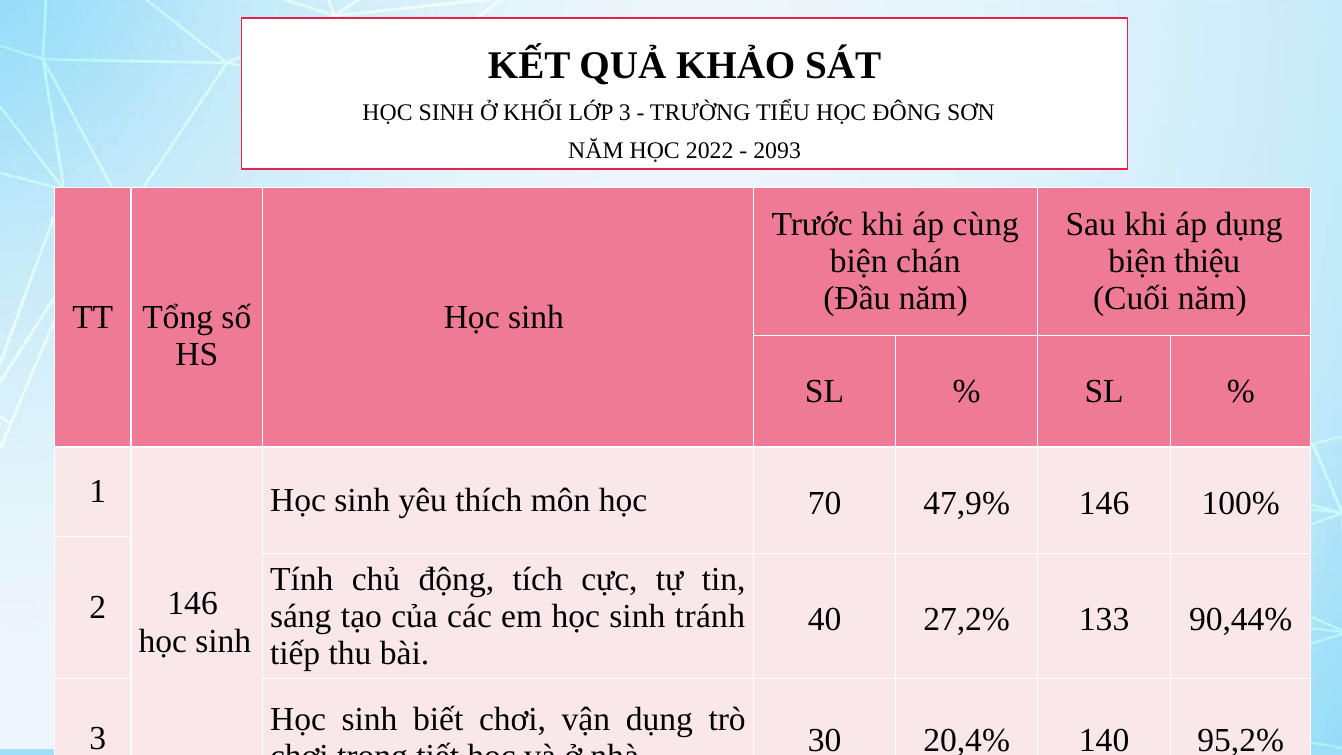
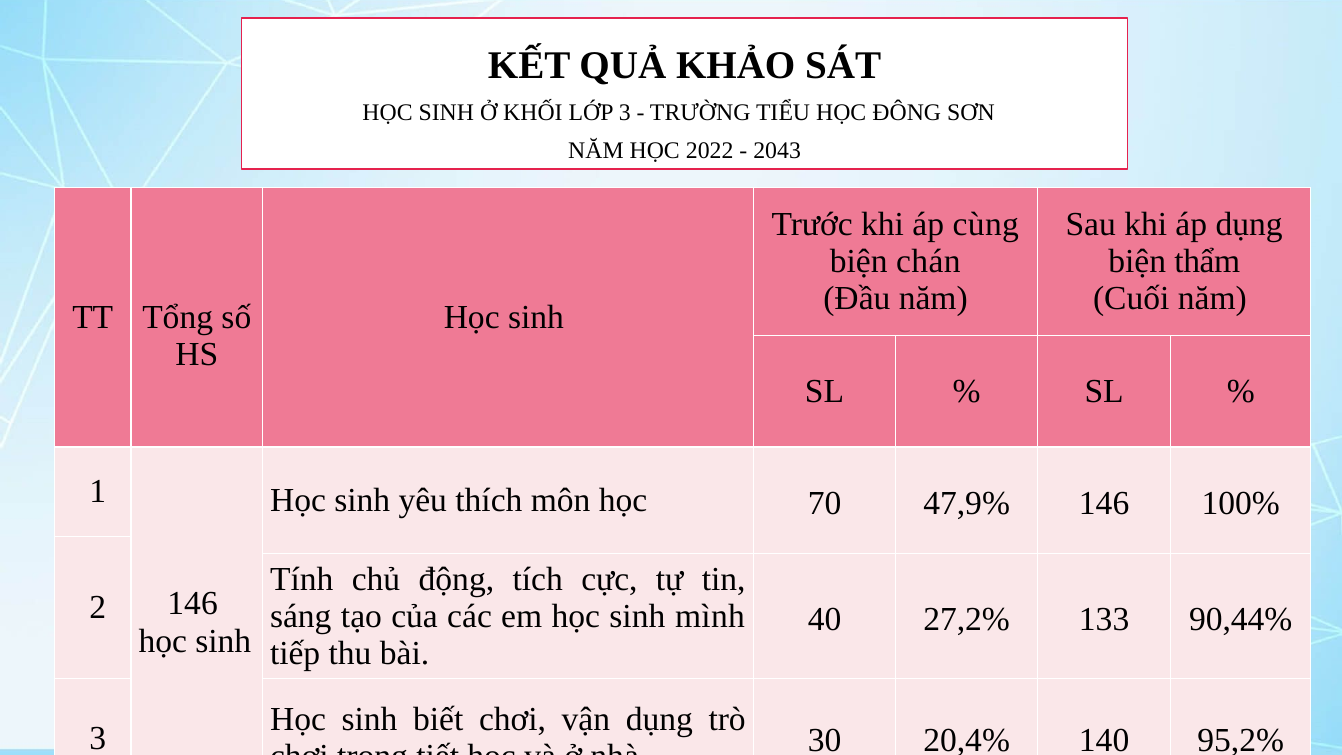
2093: 2093 -> 2043 (777, 151)
thiệu: thiệu -> thẩm (1207, 262)
tránh: tránh -> mình (710, 616)
